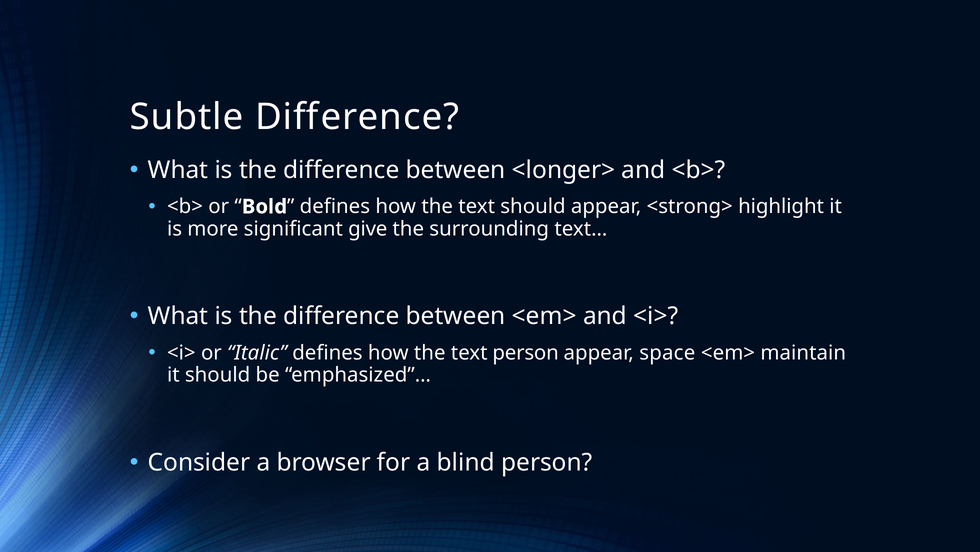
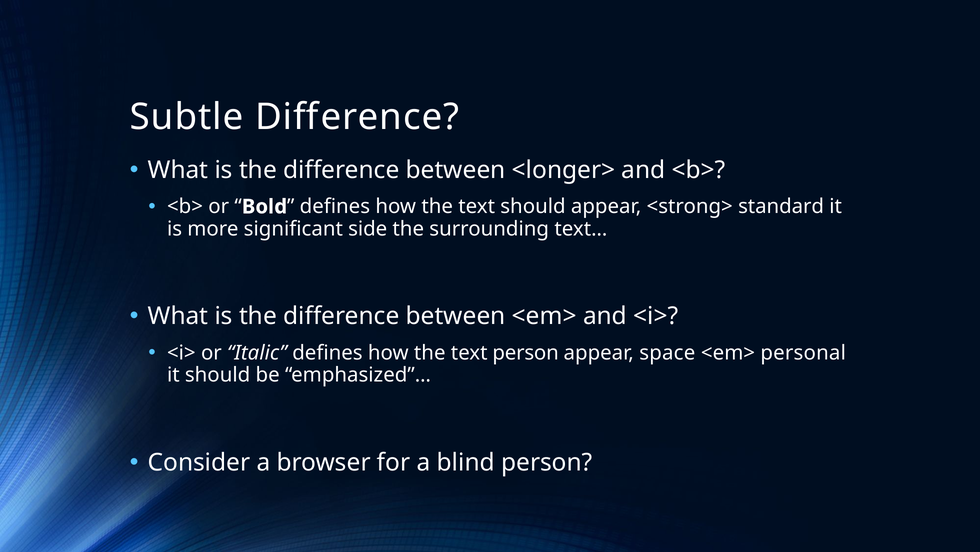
highlight: highlight -> standard (781, 206)
give: give -> side (368, 229)
maintain: maintain -> personal (803, 352)
